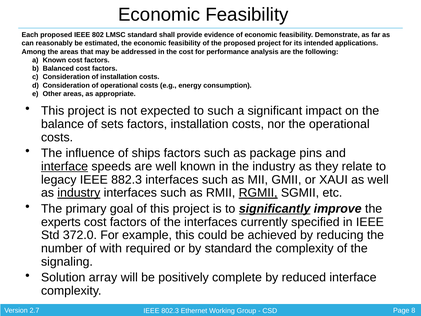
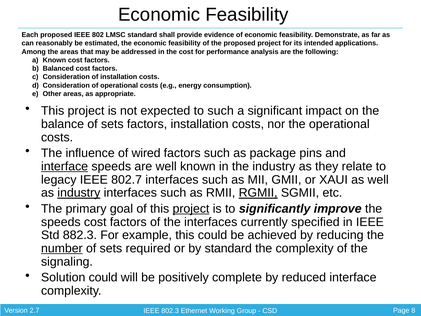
ships: ships -> wired (146, 153)
882.3: 882.3 -> 802.7 (127, 179)
project underline: none -> present (191, 209)
significantly underline: present -> none (275, 209)
experts: experts -> speeds (61, 222)
372.0: 372.0 -> 882.3 (80, 235)
number underline: none -> present (62, 248)
with: with -> sets (111, 248)
Solution array: array -> could (103, 277)
